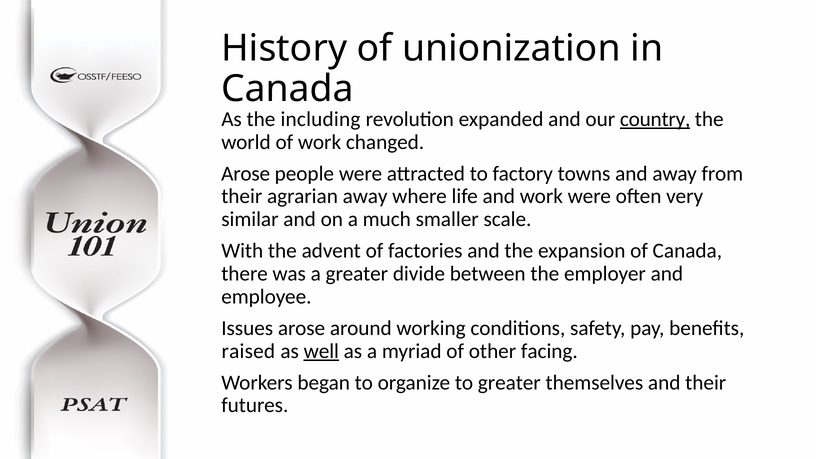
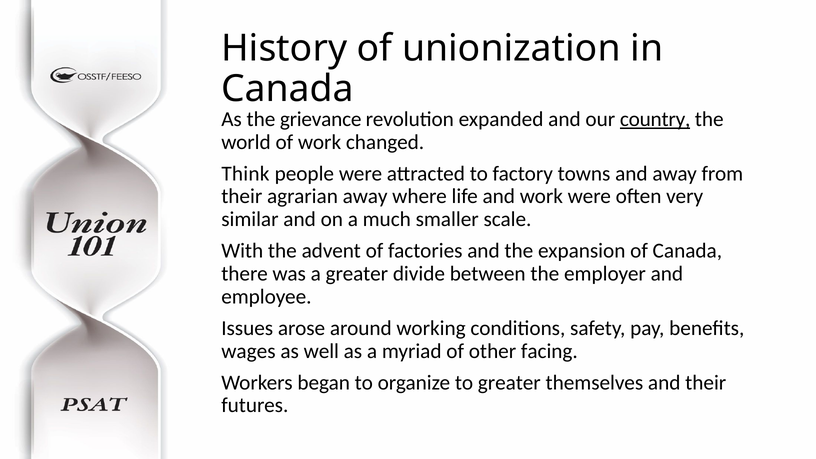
including: including -> grievance (321, 119)
Arose: Arose -> Think (245, 174)
raised: raised -> wages (248, 351)
well underline: present -> none (321, 351)
